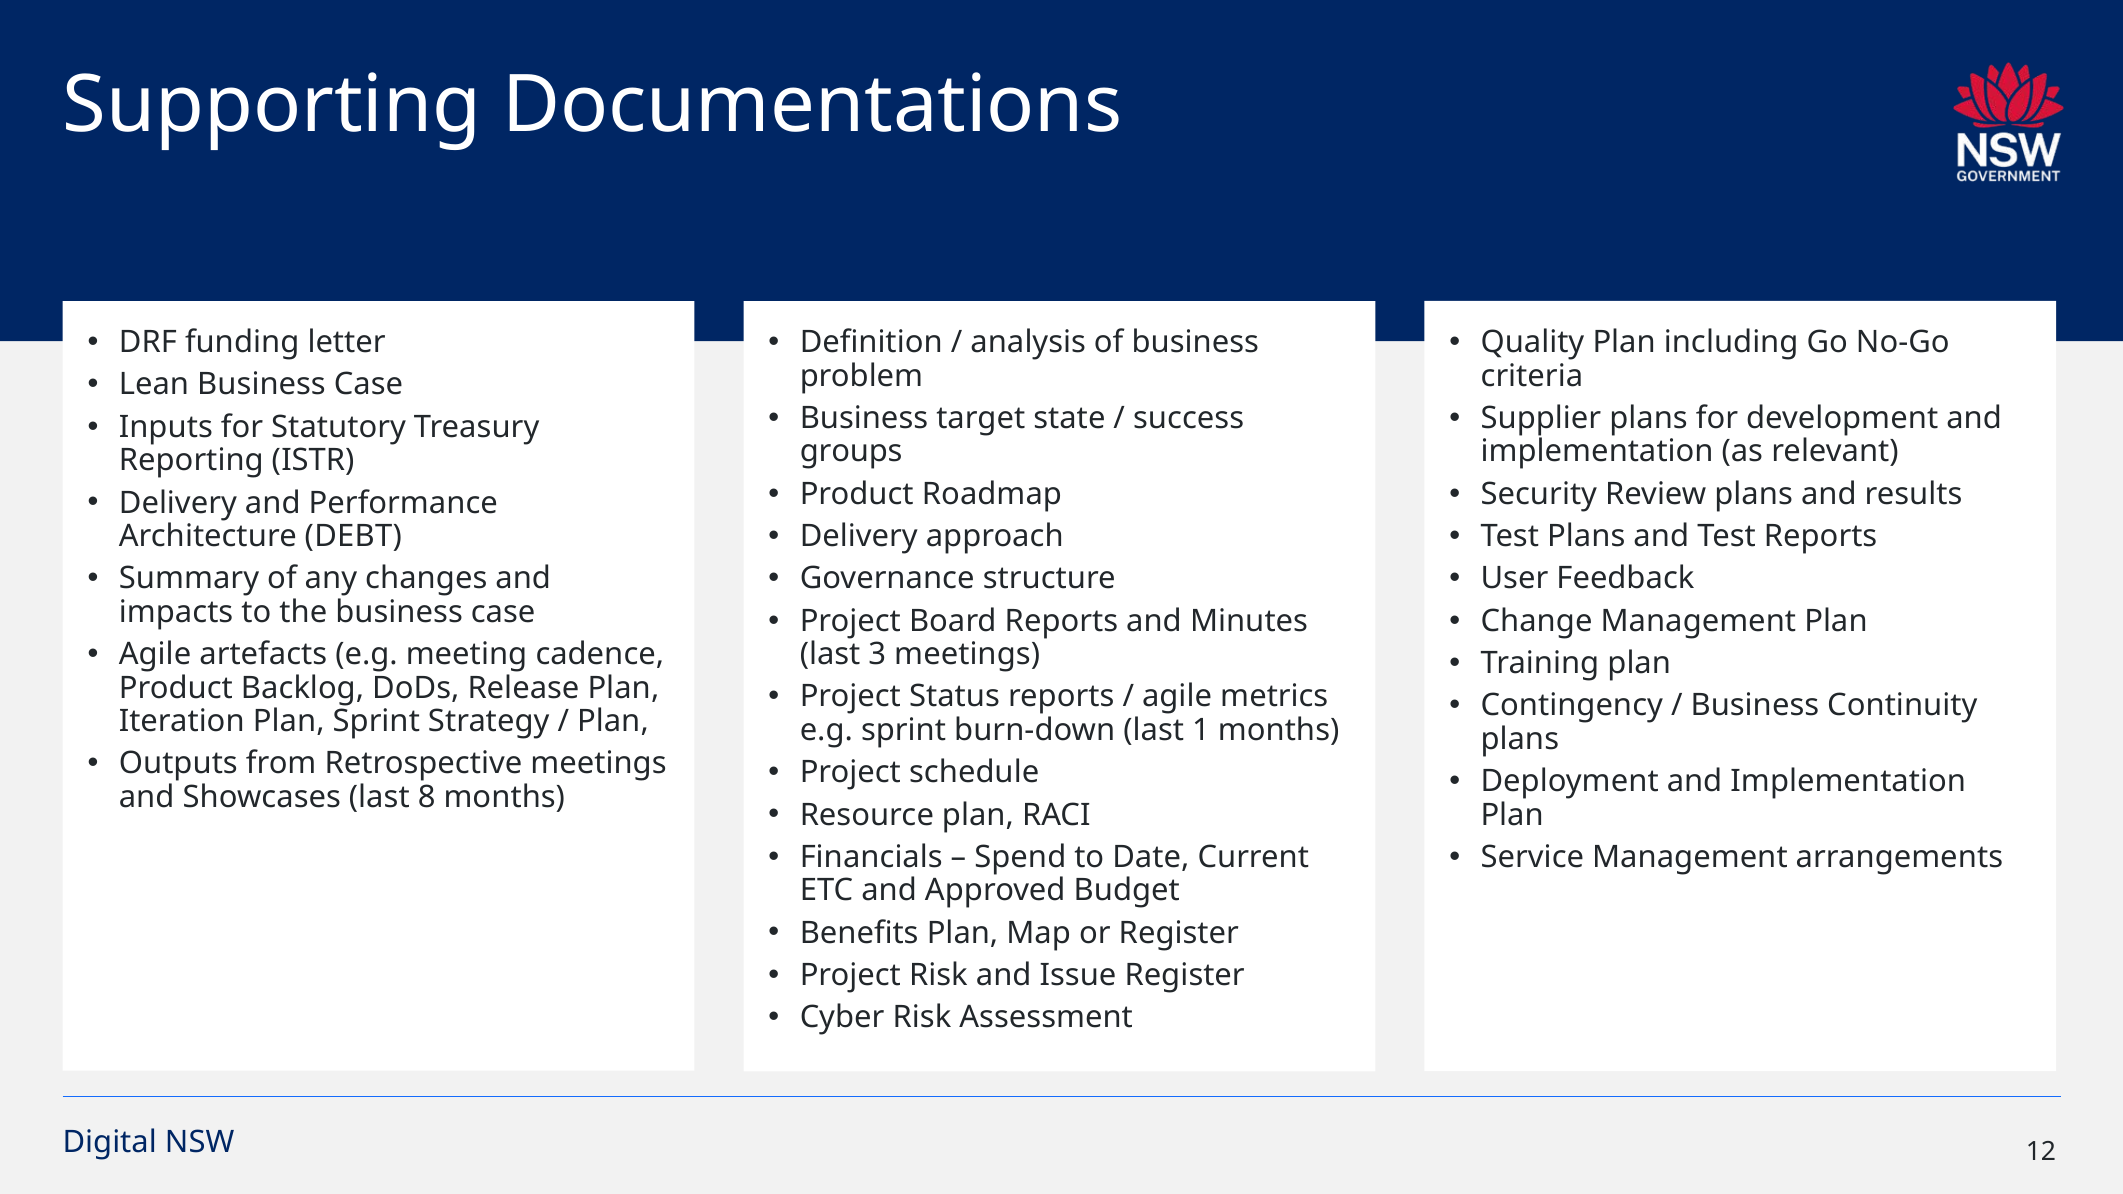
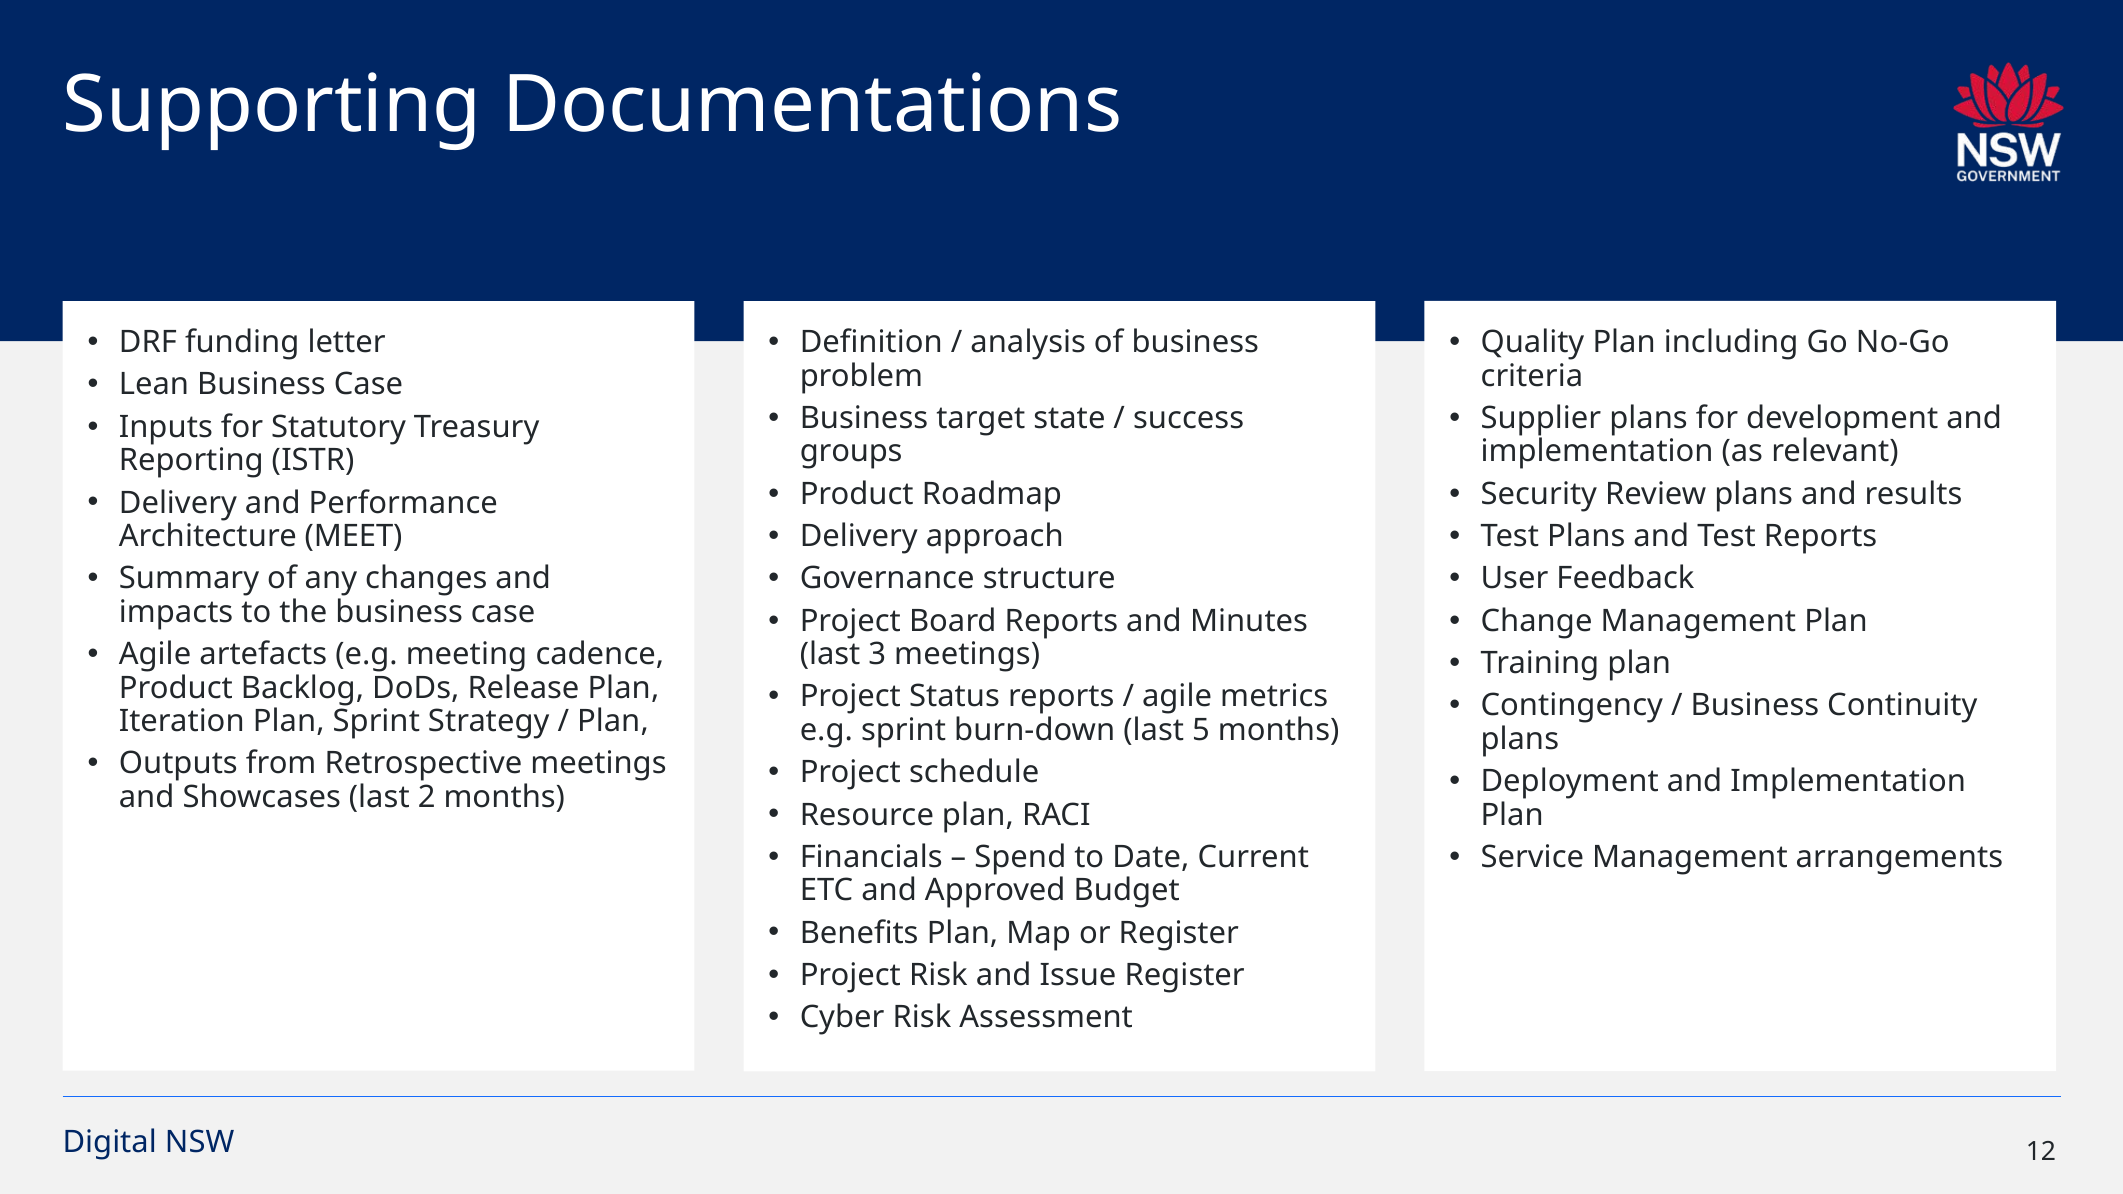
DEBT: DEBT -> MEET (354, 536)
1: 1 -> 5 (1201, 730)
8: 8 -> 2 (427, 797)
